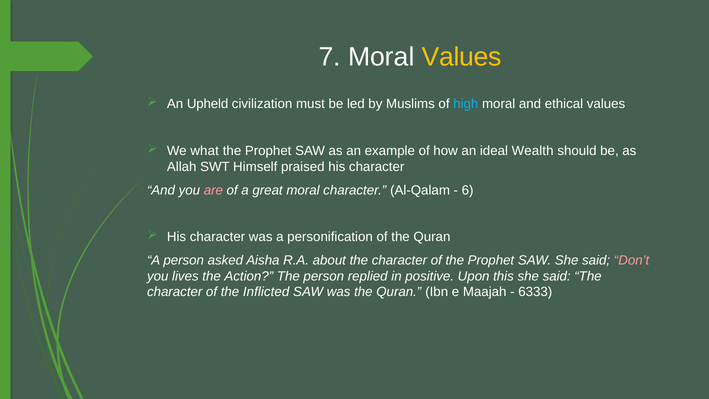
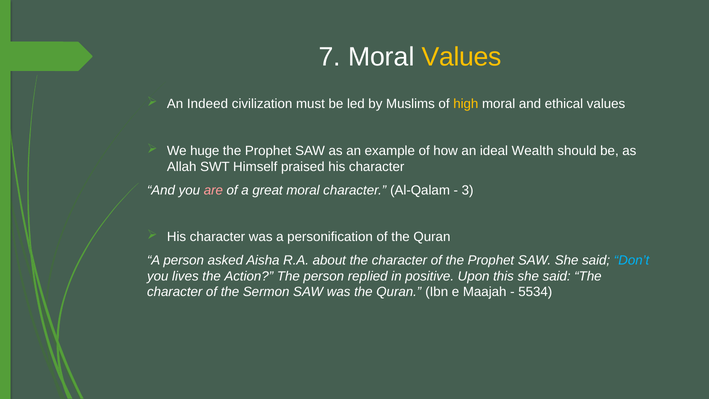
Upheld: Upheld -> Indeed (207, 104)
high colour: light blue -> yellow (466, 104)
what: what -> huge (205, 151)
6: 6 -> 3 (468, 190)
Don’t colour: pink -> light blue (632, 260)
Inflicted: Inflicted -> Sermon (266, 292)
6333: 6333 -> 5534 (535, 292)
